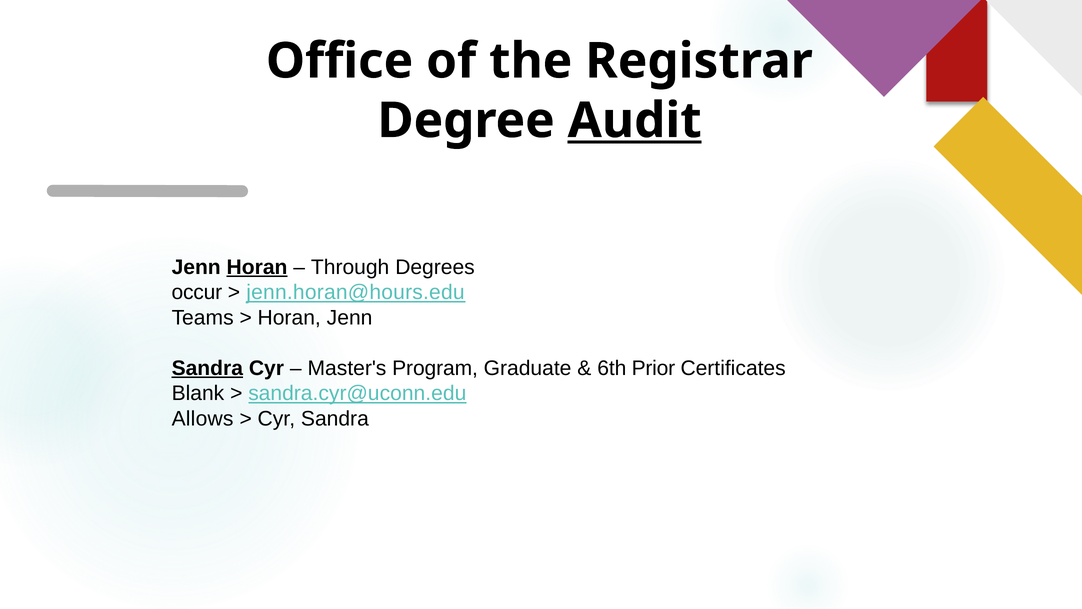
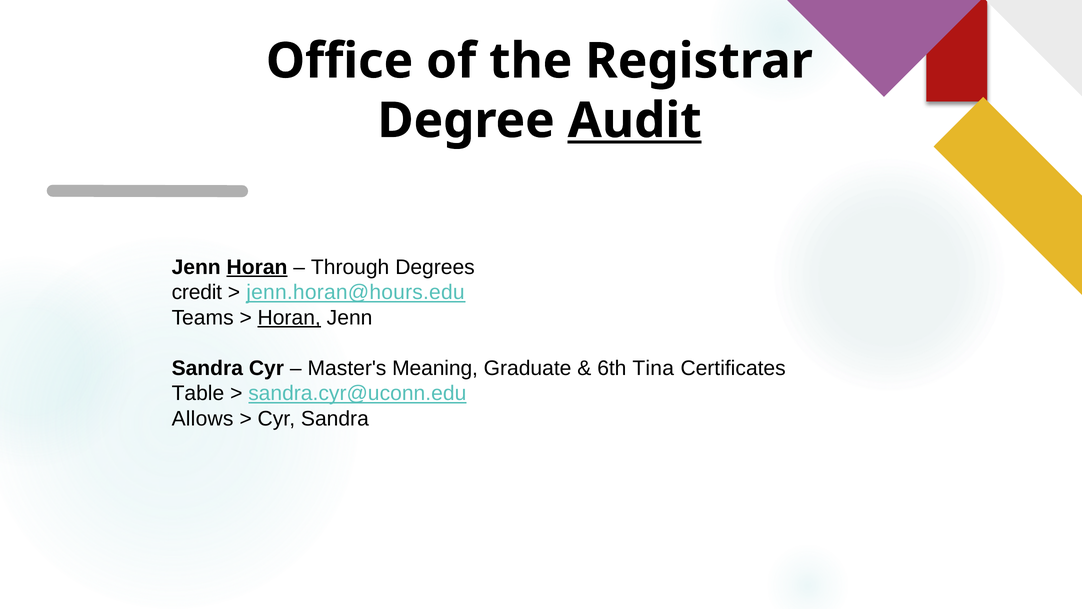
occur: occur -> credit (197, 292)
Horan underline: none -> present (289, 317)
Sandra underline: present -> none (207, 368)
Program: Program -> Meaning (435, 368)
Prior: Prior -> Tina (653, 368)
Blank: Blank -> Table (198, 393)
